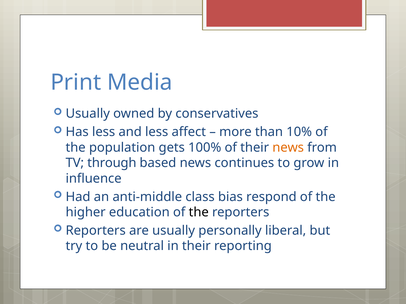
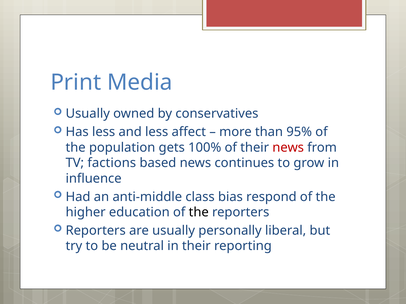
10%: 10% -> 95% (299, 132)
news colour: orange -> red (288, 148)
through: through -> factions (112, 163)
